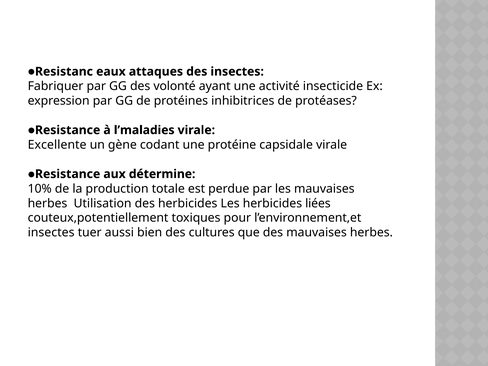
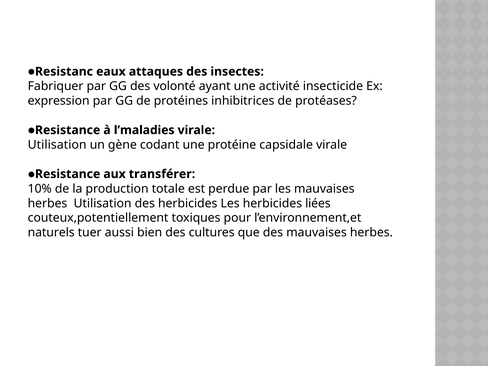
Excellente: Excellente -> Utilisation (57, 145)
détermine: détermine -> transférer (162, 174)
insectes: insectes -> naturels (51, 233)
